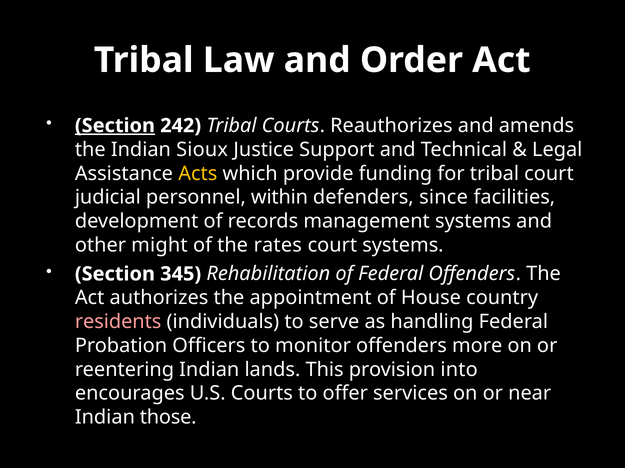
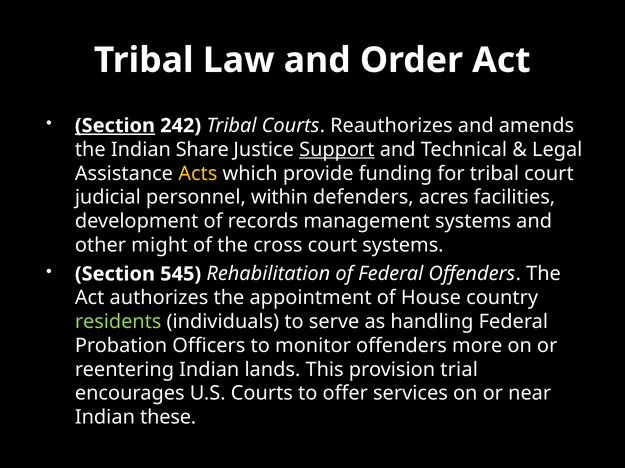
Sioux: Sioux -> Share (202, 150)
Support underline: none -> present (337, 150)
since: since -> acres (444, 198)
rates: rates -> cross (278, 246)
345: 345 -> 545 (181, 274)
residents colour: pink -> light green (118, 322)
into: into -> trial (459, 370)
those: those -> these (168, 418)
